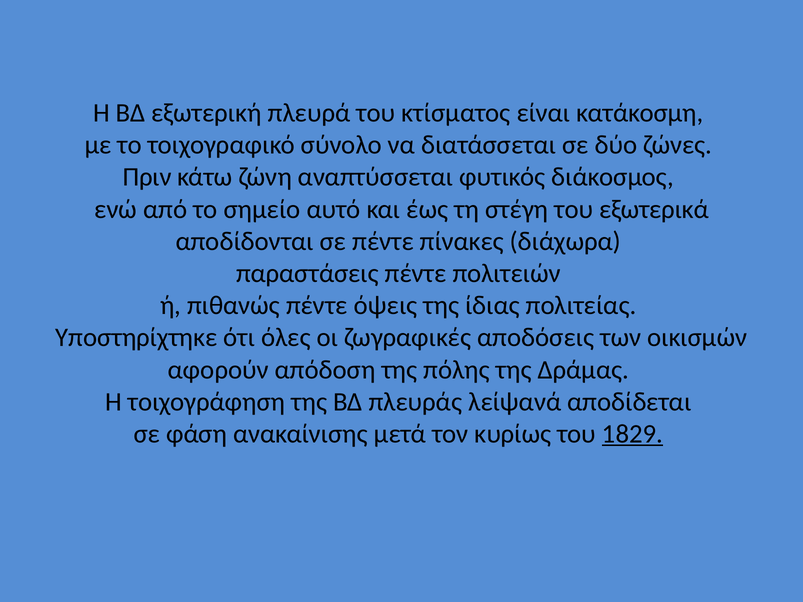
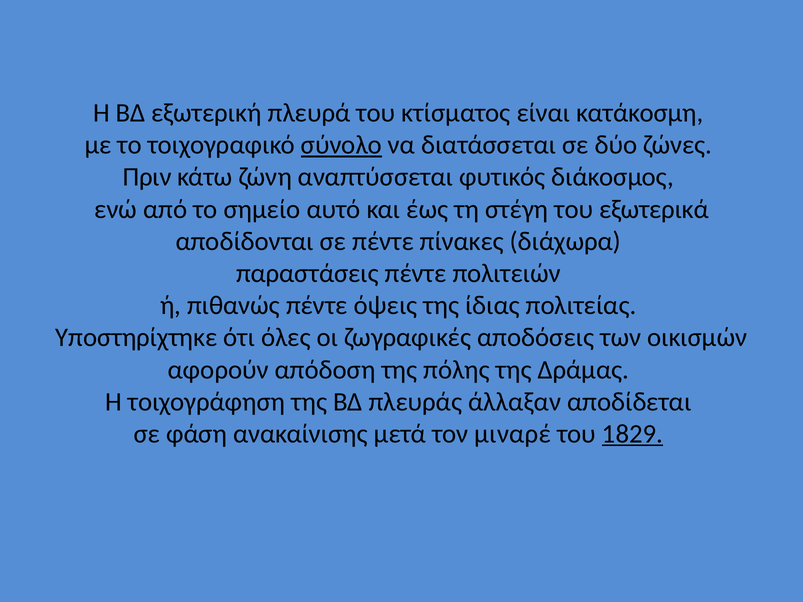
σύνολο underline: none -> present (341, 145)
λείψανά: λείψανά -> άλλαξαν (515, 402)
κυρίως: κυρίως -> μιναρέ (513, 434)
